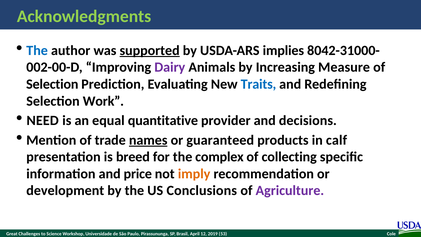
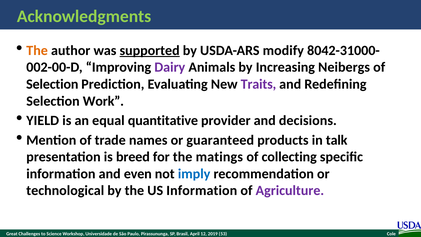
The colour: blue -> orange (37, 50)
implies: implies -> modify (283, 50)
Measure: Measure -> Neibergs (344, 67)
Traits colour: blue -> purple (258, 84)
NEED: NEED -> YIELD (43, 120)
names underline: present -> none (148, 140)
calf: calf -> talk (337, 140)
complex: complex -> matings (219, 157)
price: price -> even (138, 174)
imply colour: orange -> blue (194, 174)
development: development -> technological (65, 190)
US Conclusions: Conclusions -> Information (202, 190)
